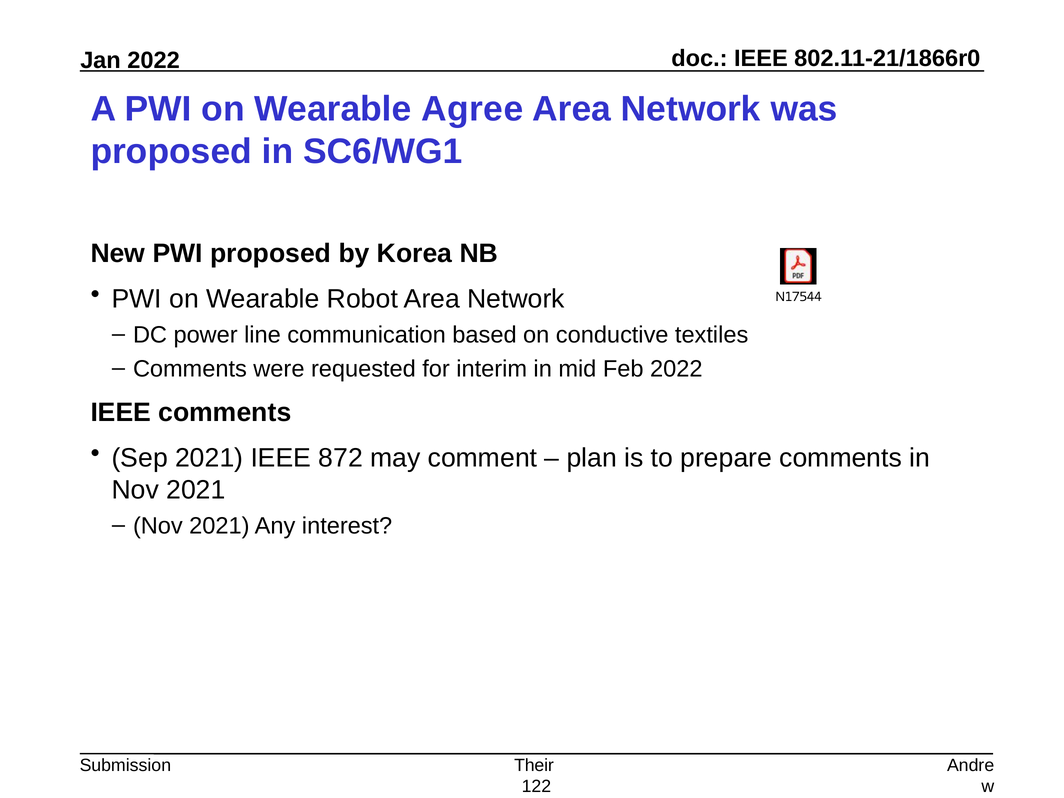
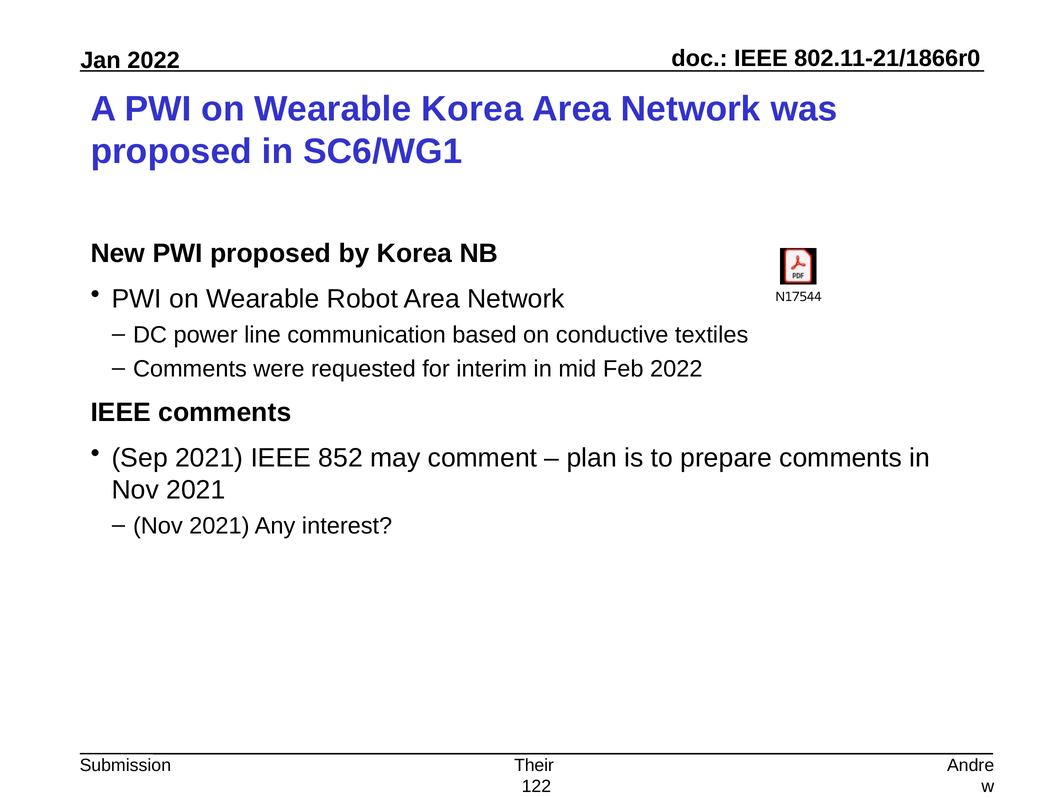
Wearable Agree: Agree -> Korea (472, 109)
872: 872 -> 852 (341, 458)
